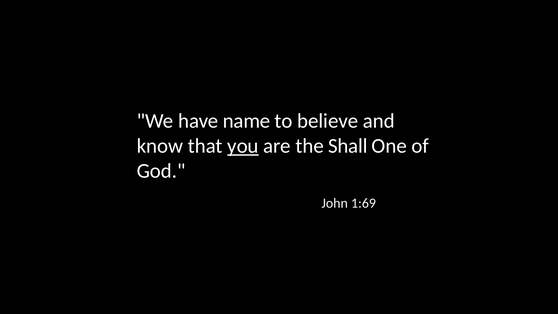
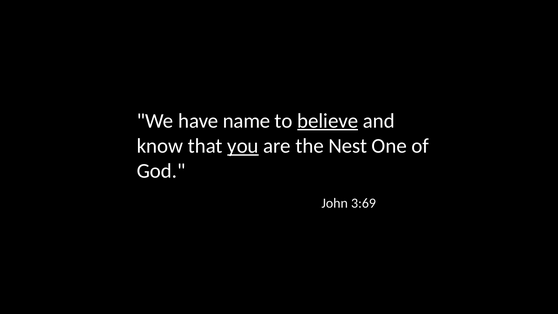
believe underline: none -> present (328, 121)
Shall: Shall -> Nest (348, 146)
1:69: 1:69 -> 3:69 (364, 203)
